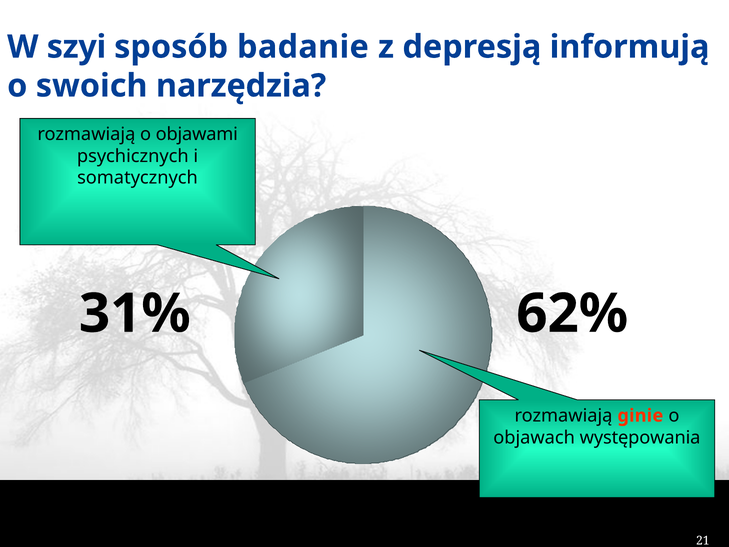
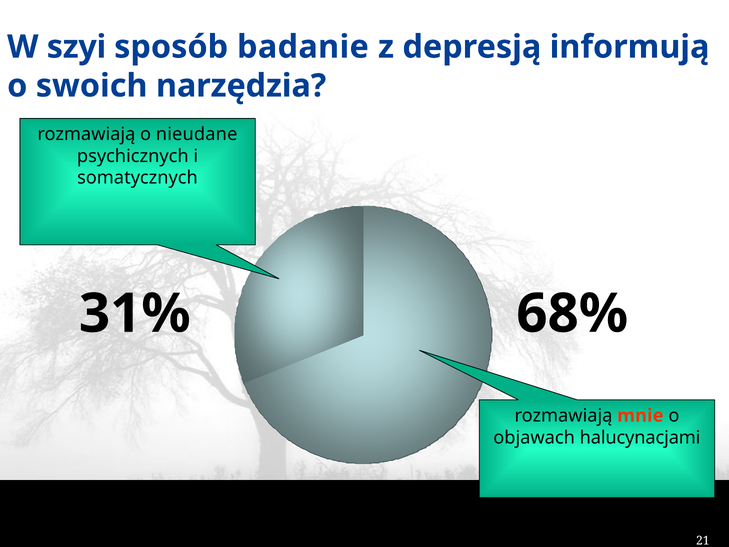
objawami: objawami -> nieudane (197, 134)
62%: 62% -> 68% (572, 314)
ginie: ginie -> mnie (640, 415)
występowania: występowania -> halucynacjami (640, 437)
